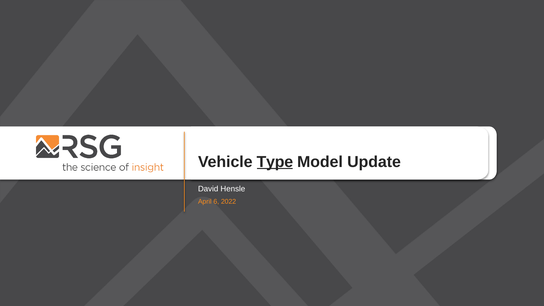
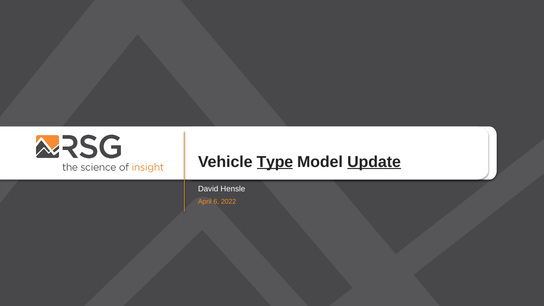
Update underline: none -> present (374, 162)
